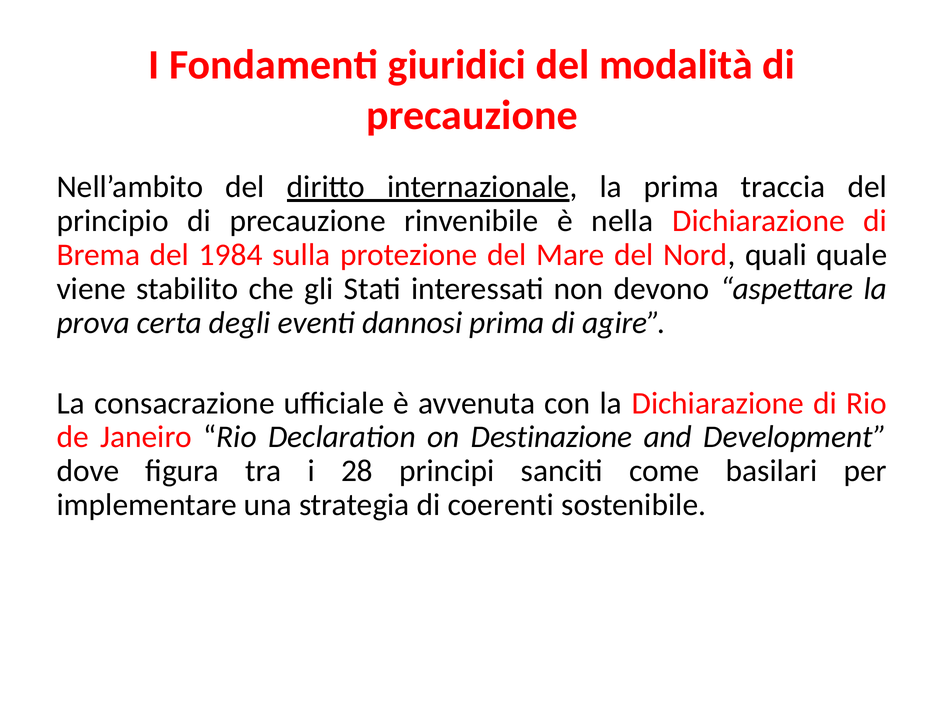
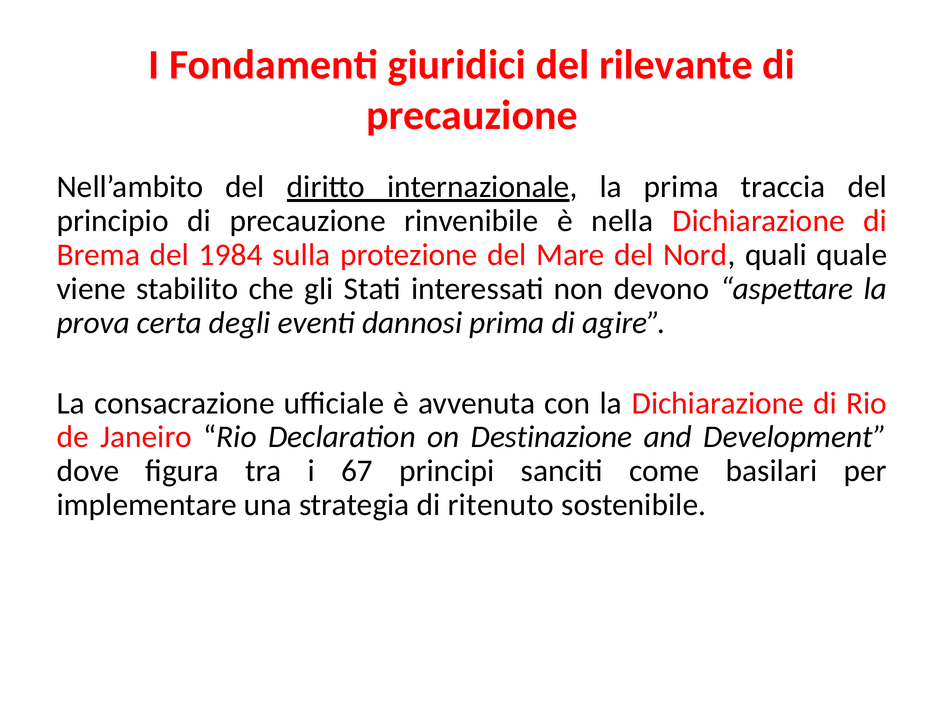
modalità: modalità -> rilevante (676, 65)
28: 28 -> 67 (357, 471)
coerenti: coerenti -> ritenuto (501, 505)
